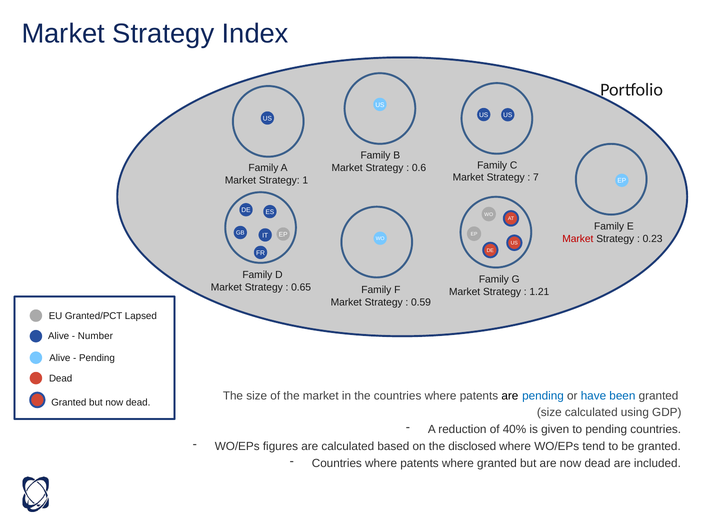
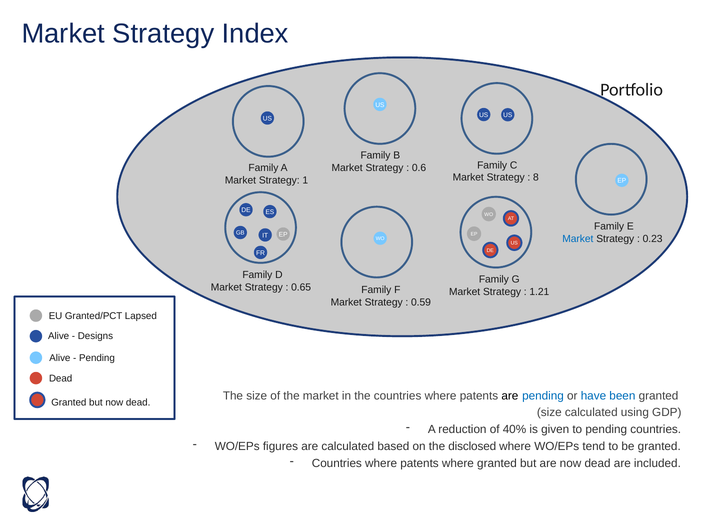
7: 7 -> 8 (536, 178)
Market colour: red -> blue (578, 239)
Number: Number -> Designs (95, 336)
